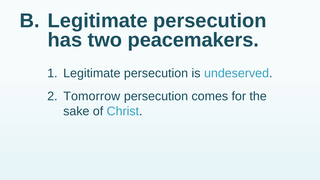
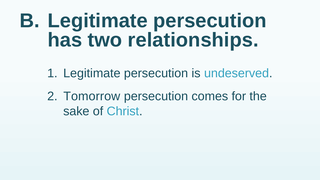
peacemakers: peacemakers -> relationships (193, 40)
